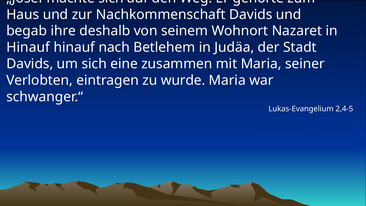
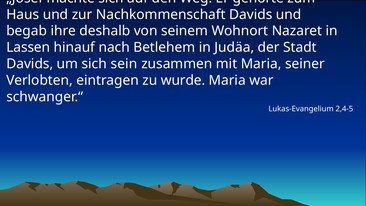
Hinauf: Hinauf -> Lassen (28, 47)
eine: eine -> sein (124, 64)
